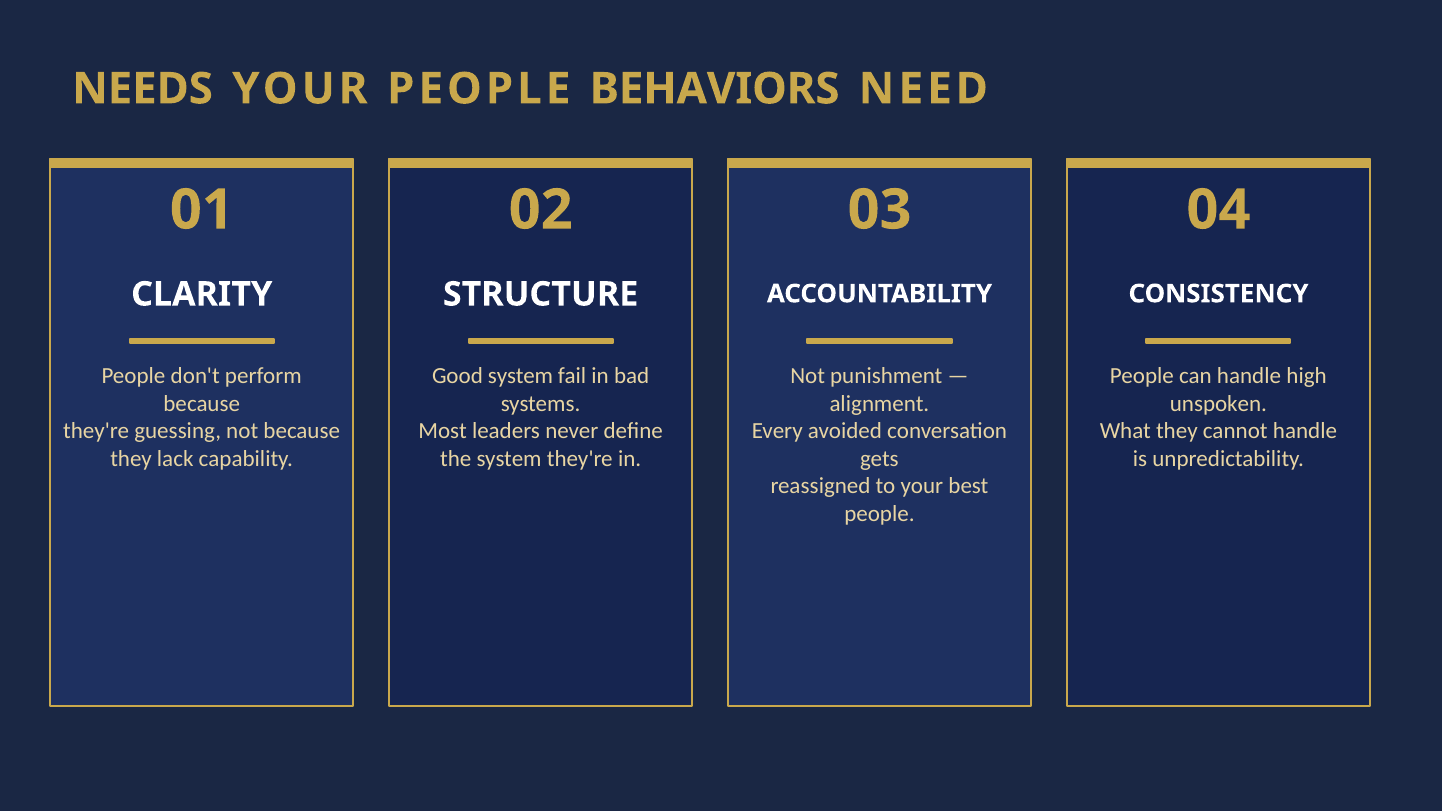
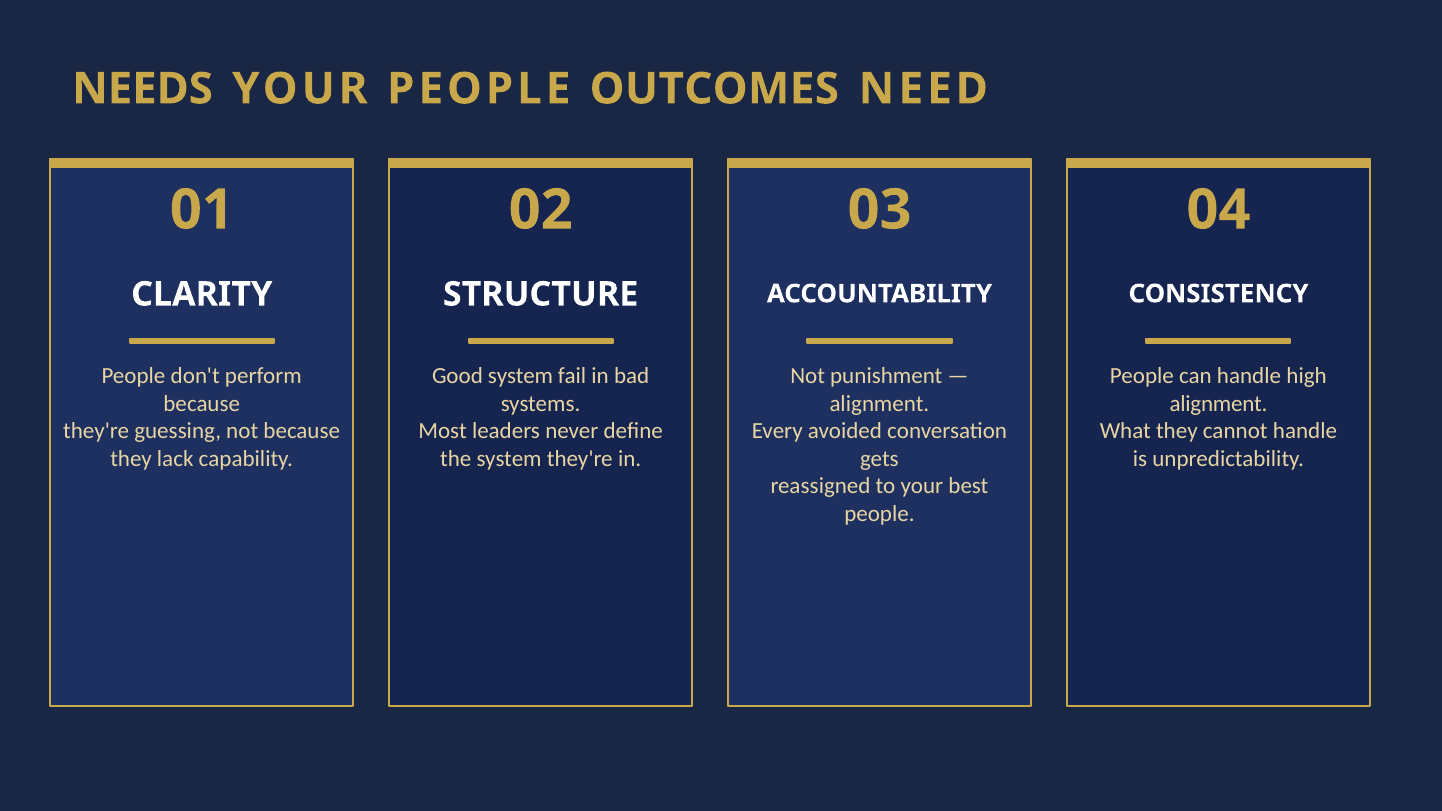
BEHAVIORS: BEHAVIORS -> OUTCOMES (714, 89)
unspoken: unspoken -> alignment (1219, 404)
